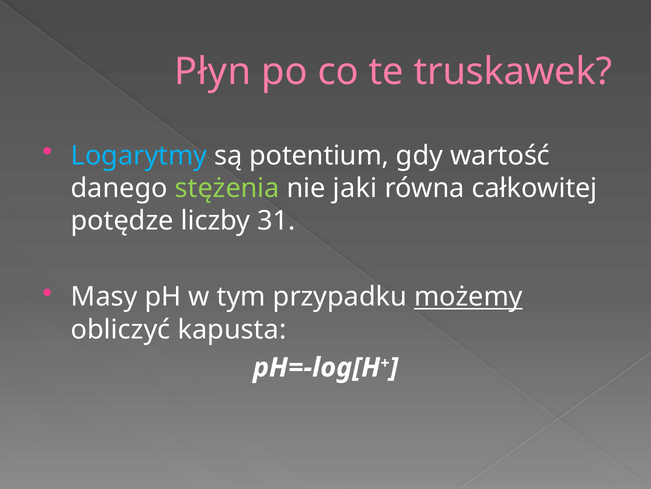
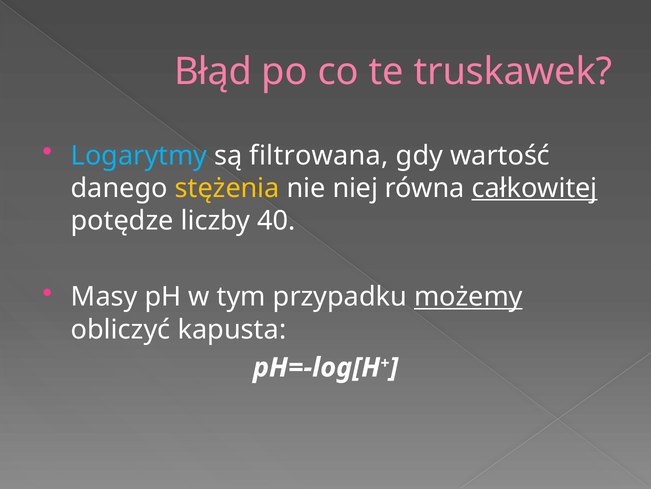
Płyn: Płyn -> Błąd (213, 71)
potentium: potentium -> filtrowana (319, 155)
stężenia colour: light green -> yellow (227, 188)
jaki: jaki -> niej (355, 188)
całkowitej underline: none -> present (535, 188)
31: 31 -> 40 (277, 221)
